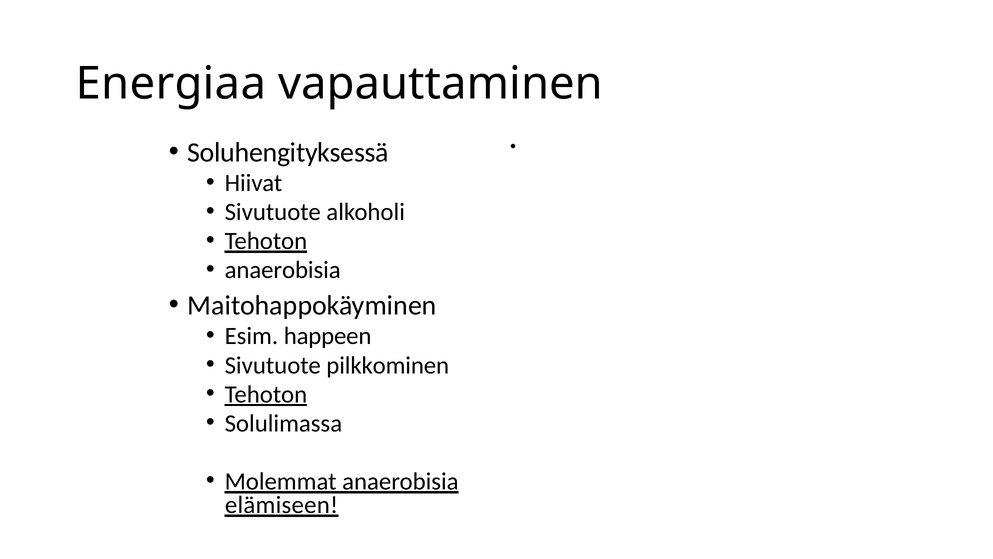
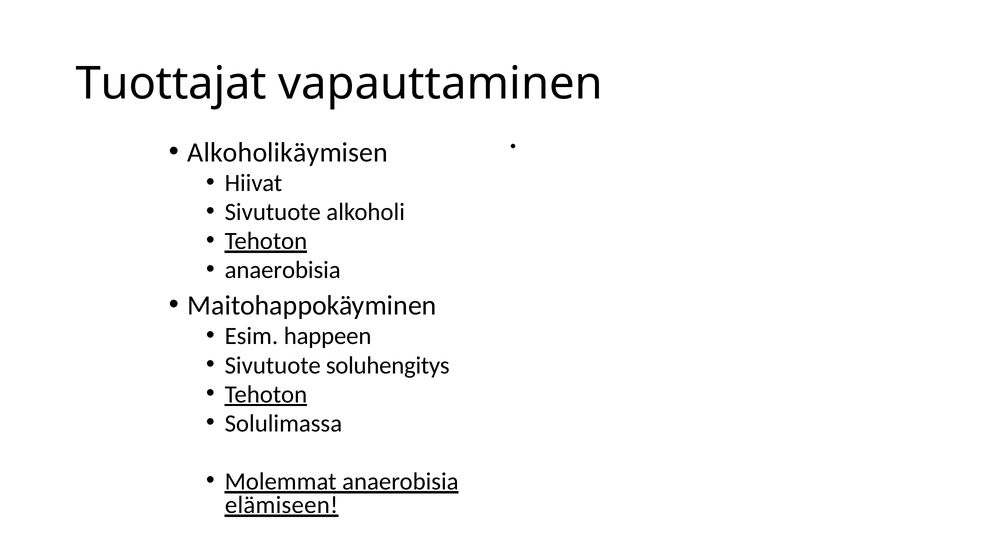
Energiaa: Energiaa -> Tuottajat (171, 83)
Soluhengityksessä: Soluhengityksessä -> Alkoholikäymisen (288, 152)
pilkkominen: pilkkominen -> soluhengitys (388, 365)
